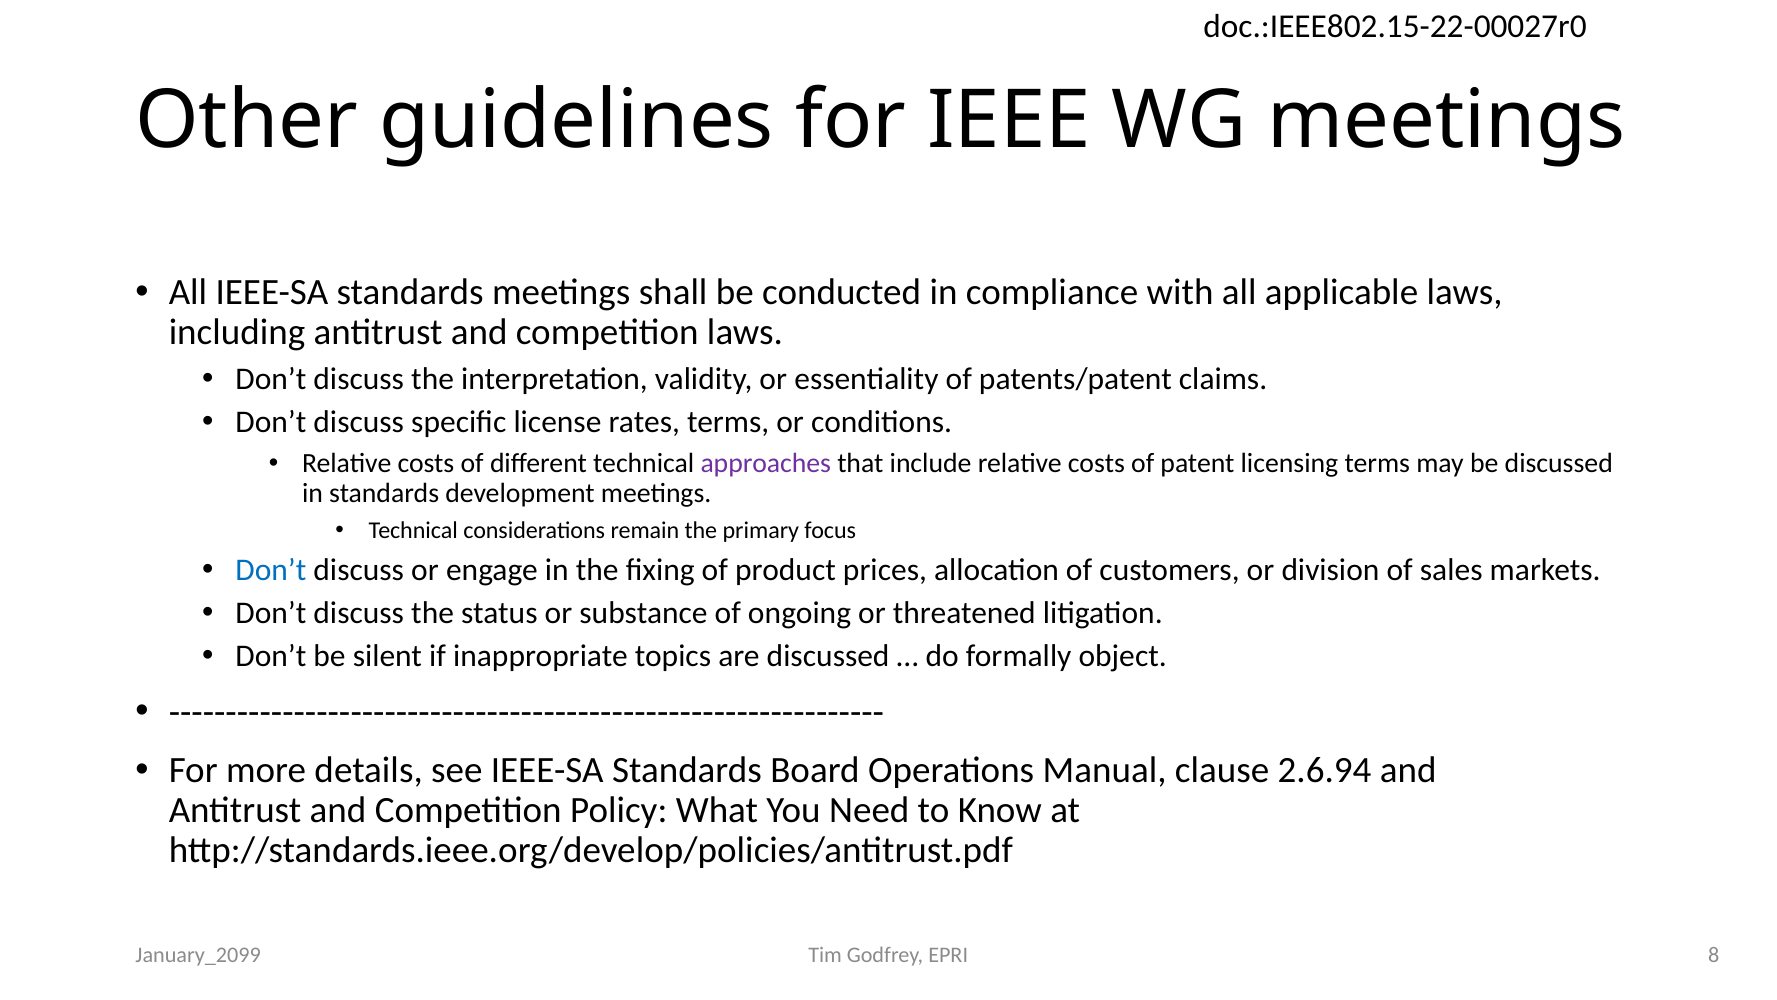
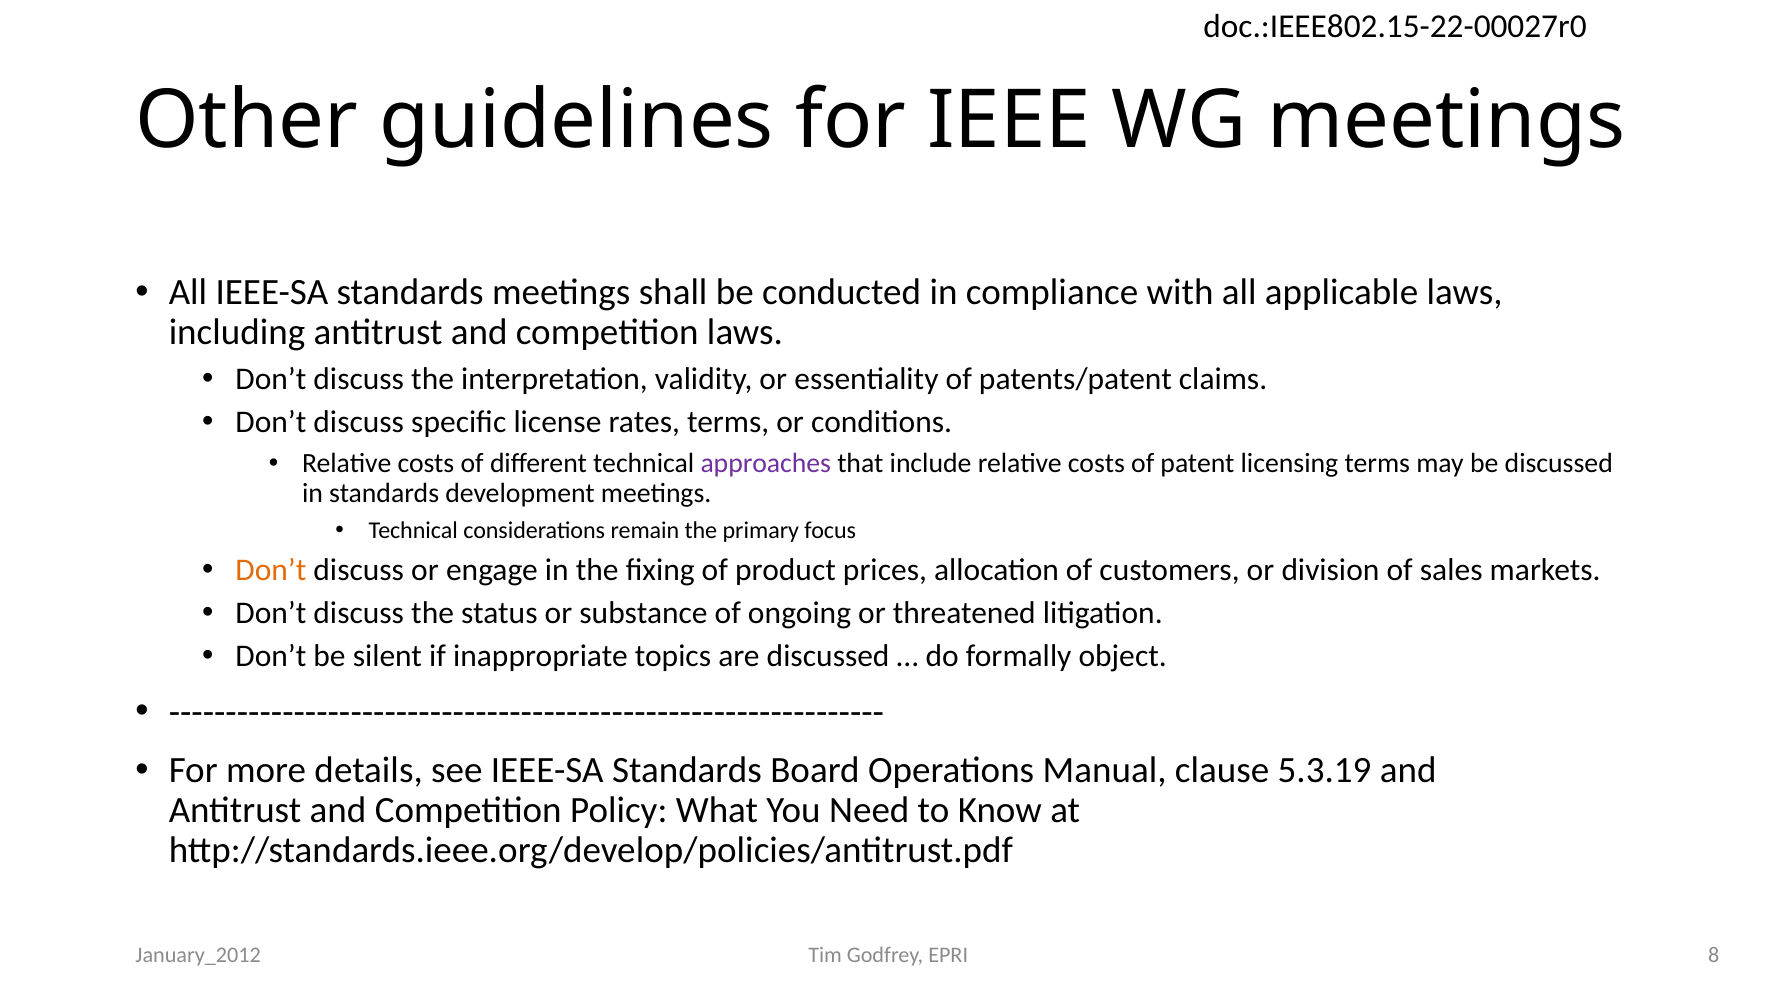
Don’t colour: blue -> orange (271, 570)
2.6.94: 2.6.94 -> 5.3.19 (1325, 770)
January_2099: January_2099 -> January_2012 (198, 955)
